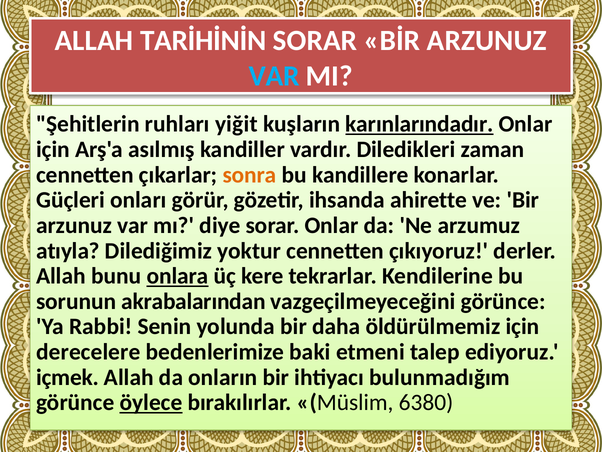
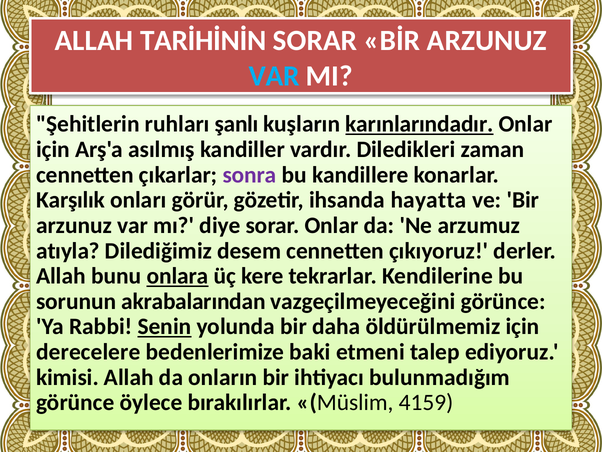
yiğit: yiğit -> şanlı (237, 124)
sonra colour: orange -> purple (250, 175)
Güçleri: Güçleri -> Karşılık (71, 200)
ahirette: ahirette -> hayatta (429, 200)
yoktur: yoktur -> desem (249, 250)
Senin underline: none -> present (164, 326)
içmek: içmek -> kimisi (67, 377)
öylece underline: present -> none (151, 402)
6380: 6380 -> 4159 (426, 402)
